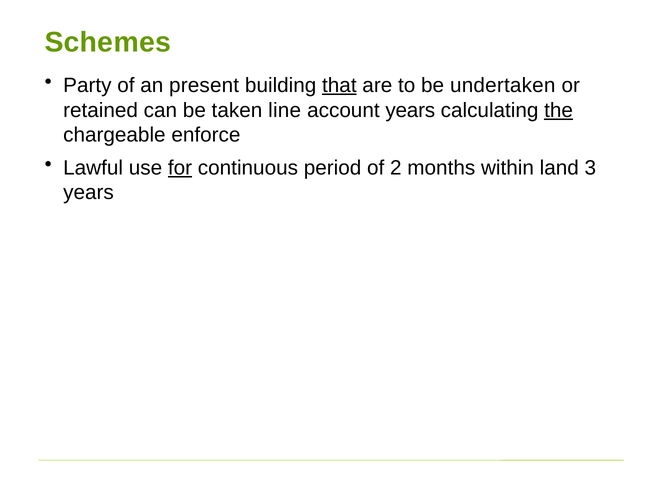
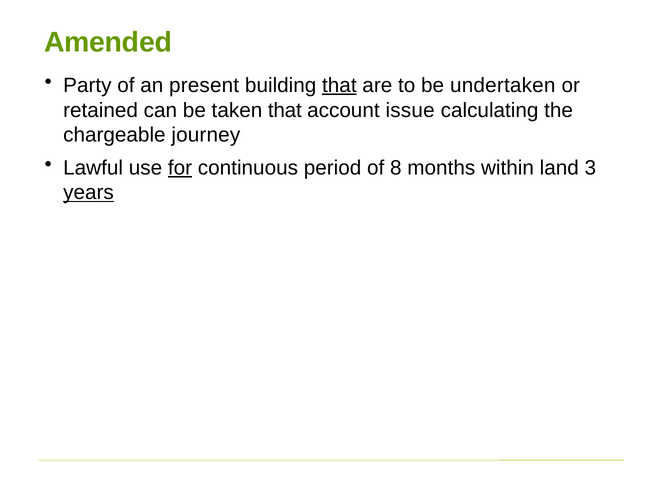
Schemes: Schemes -> Amended (108, 42)
taken line: line -> that (285, 110)
account years: years -> issue (410, 110)
the underline: present -> none (559, 110)
enforce: enforce -> journey (206, 135)
2: 2 -> 8 (396, 168)
years underline: none -> present (89, 193)
